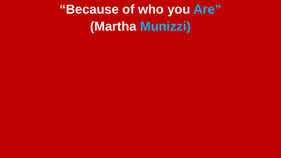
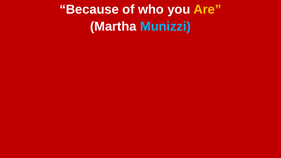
Are colour: light blue -> yellow (207, 10)
